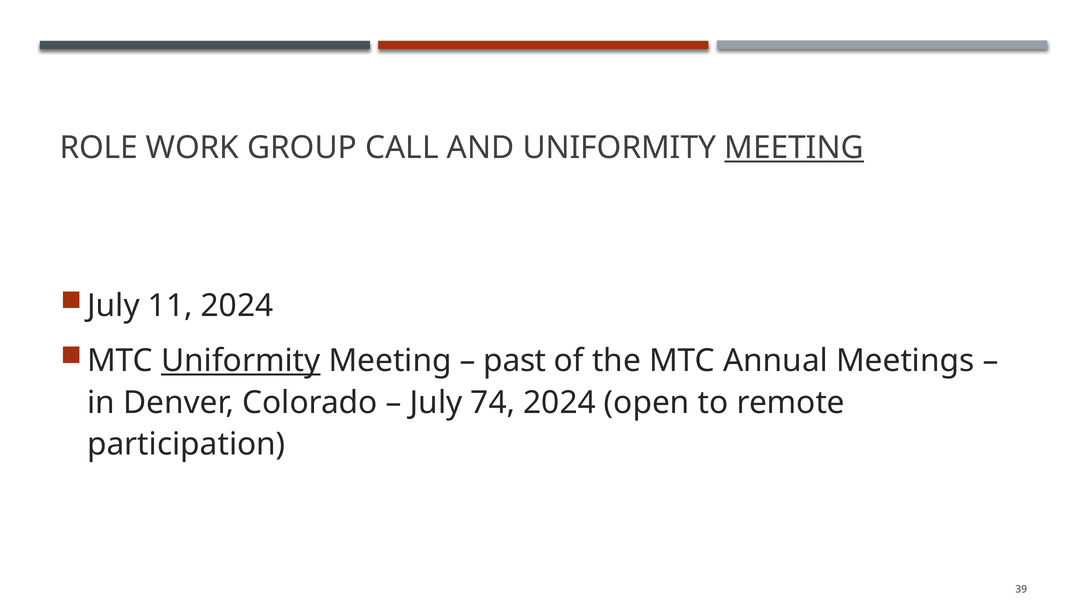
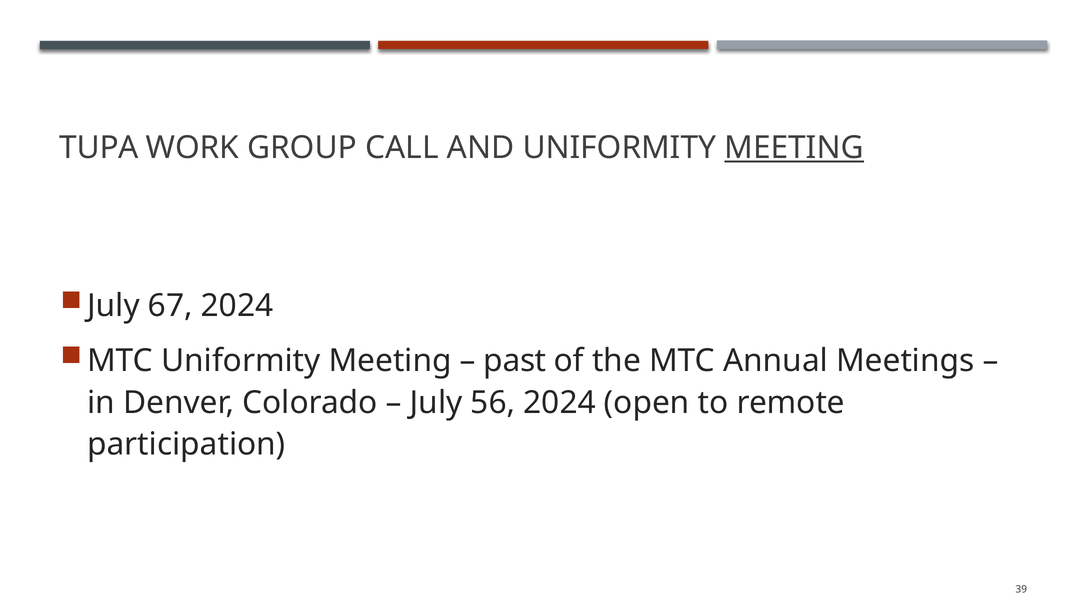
ROLE: ROLE -> TUPA (99, 148)
11: 11 -> 67 (170, 306)
Uniformity underline: present -> none (241, 360)
74: 74 -> 56 (493, 402)
